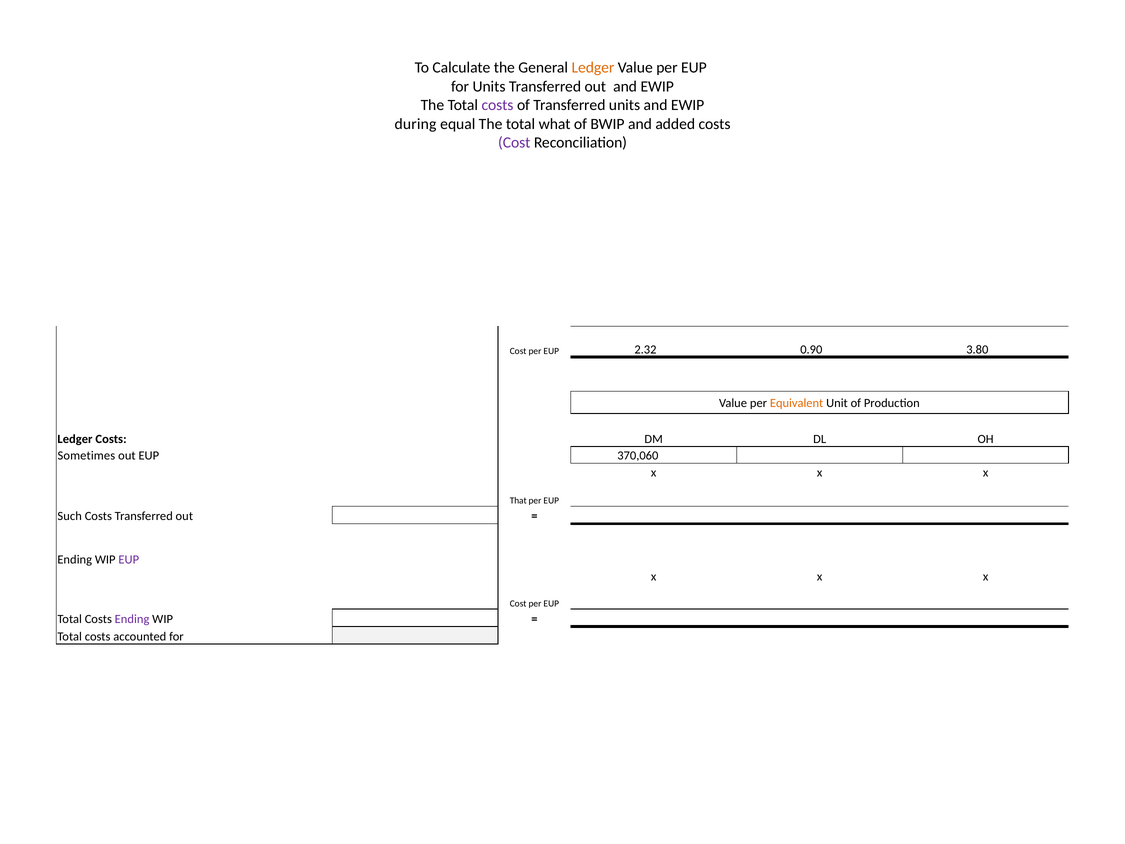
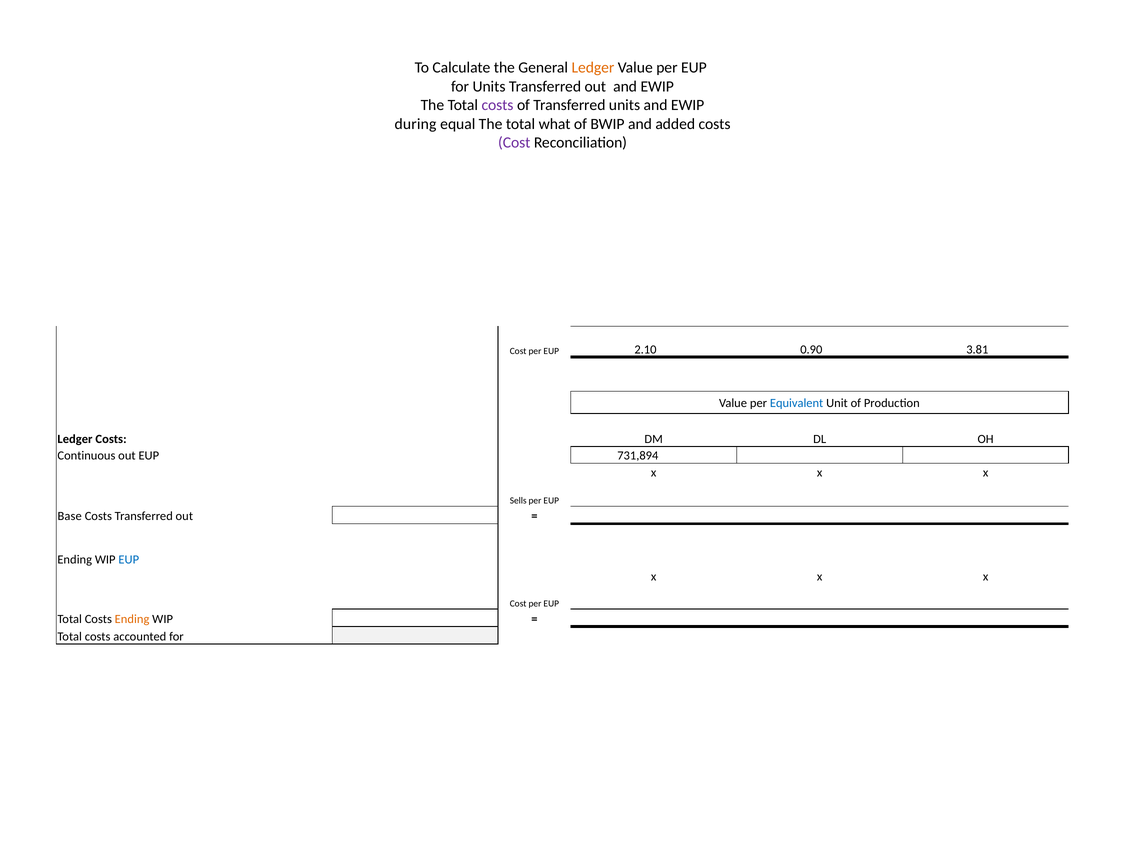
2.32: 2.32 -> 2.10 (645, 349)
3.80: 3.80 -> 3.81 (977, 349)
Equivalent colour: orange -> blue (797, 403)
Sometimes: Sometimes -> Continuous (86, 456)
370,060: 370,060 -> 731,894 (638, 456)
That: That -> Sells (518, 501)
Such: Such -> Base (70, 516)
EUP colour: purple -> blue (129, 559)
Ending colour: purple -> orange (132, 619)
